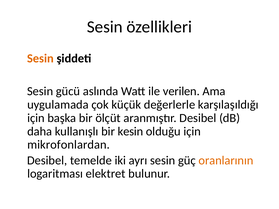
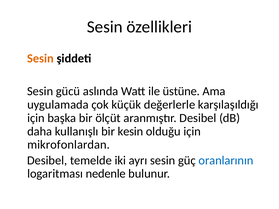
verilen: verilen -> üstüne (181, 91)
oranlarının colour: orange -> blue (226, 161)
elektret: elektret -> nedenle (106, 174)
